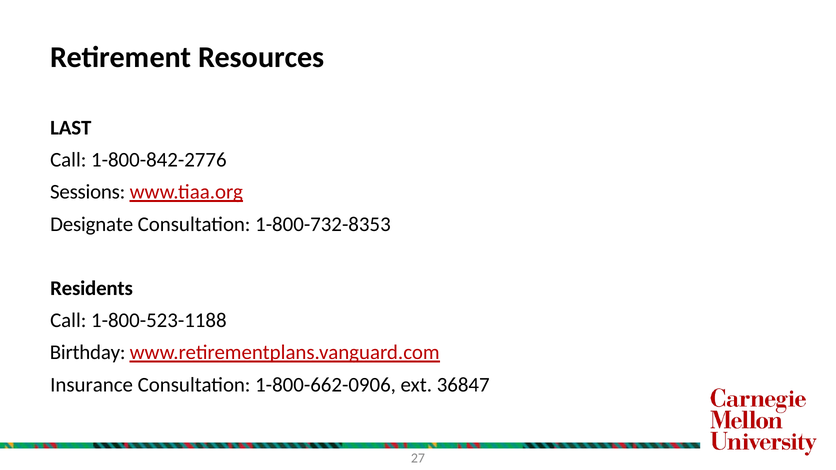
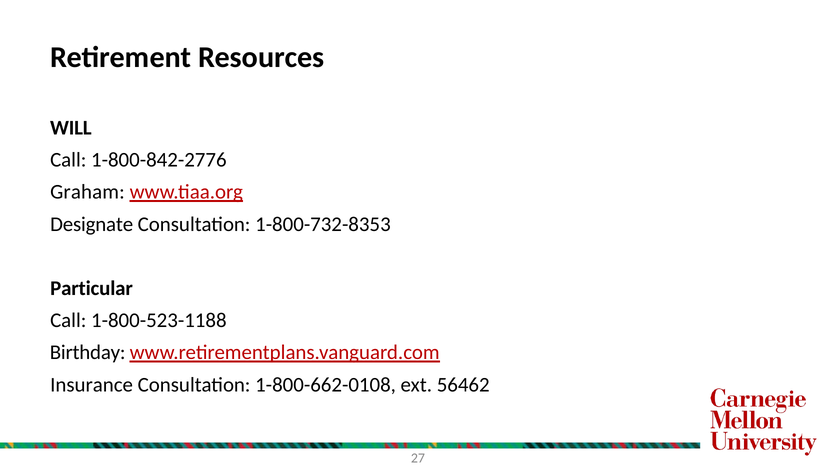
LAST: LAST -> WILL (71, 128)
Sessions: Sessions -> Graham (87, 192)
Residents: Residents -> Particular (91, 289)
1-800-662-0906: 1-800-662-0906 -> 1-800-662-0108 (326, 385)
36847: 36847 -> 56462 (463, 385)
